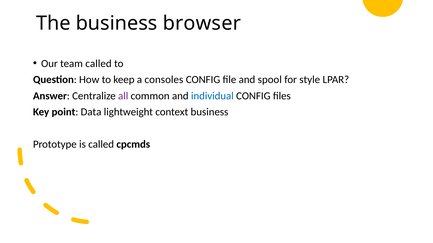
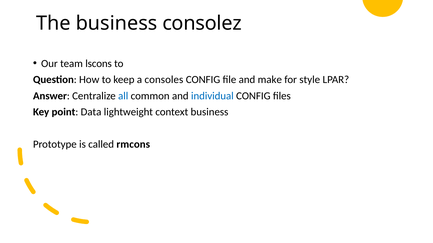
browser: browser -> consolez (202, 23)
team called: called -> lscons (99, 64)
spool: spool -> make (270, 80)
all colour: purple -> blue (123, 96)
cpcmds: cpcmds -> rmcons (133, 145)
